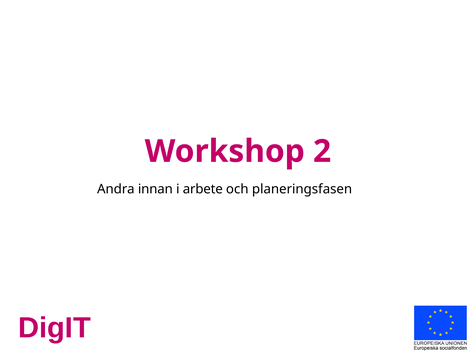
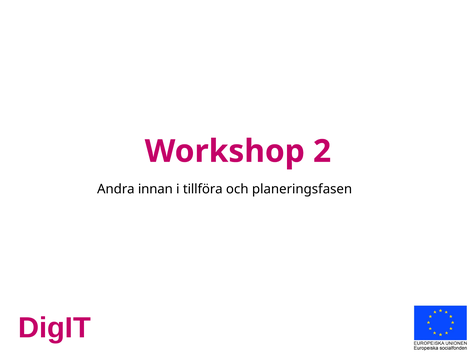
arbete: arbete -> tillföra (203, 189)
